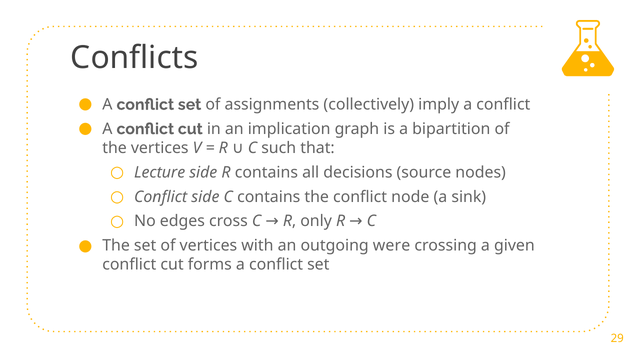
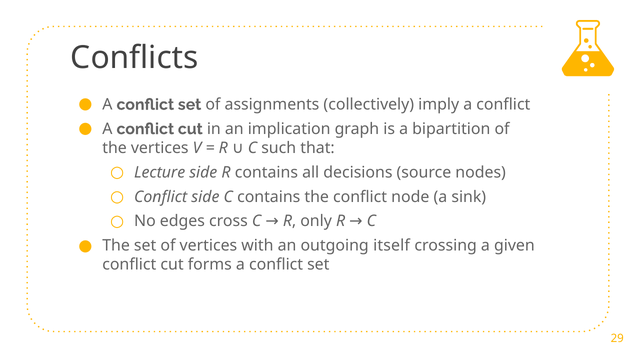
were: were -> itself (392, 245)
